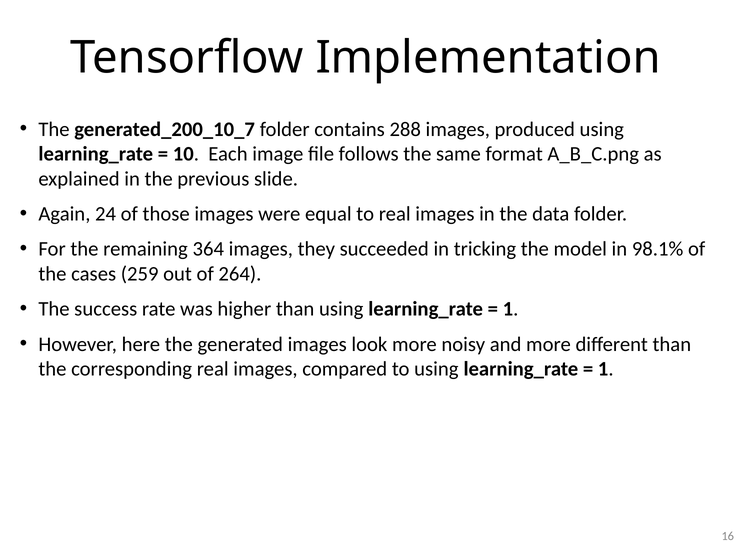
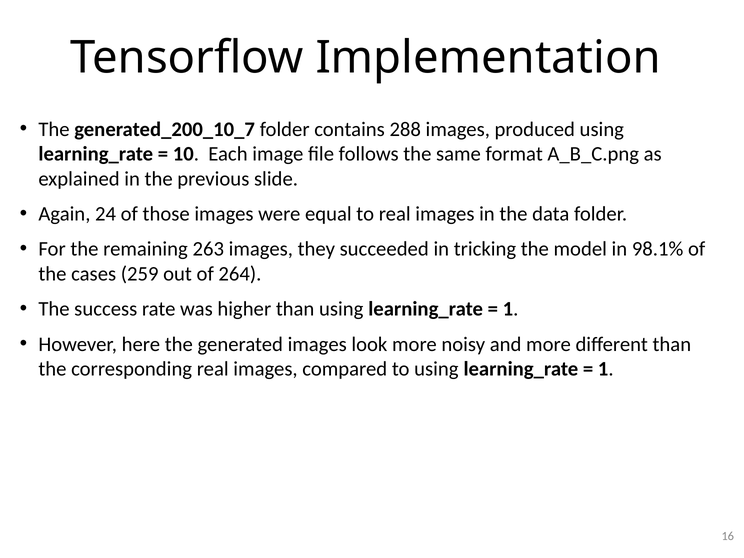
364: 364 -> 263 (208, 249)
